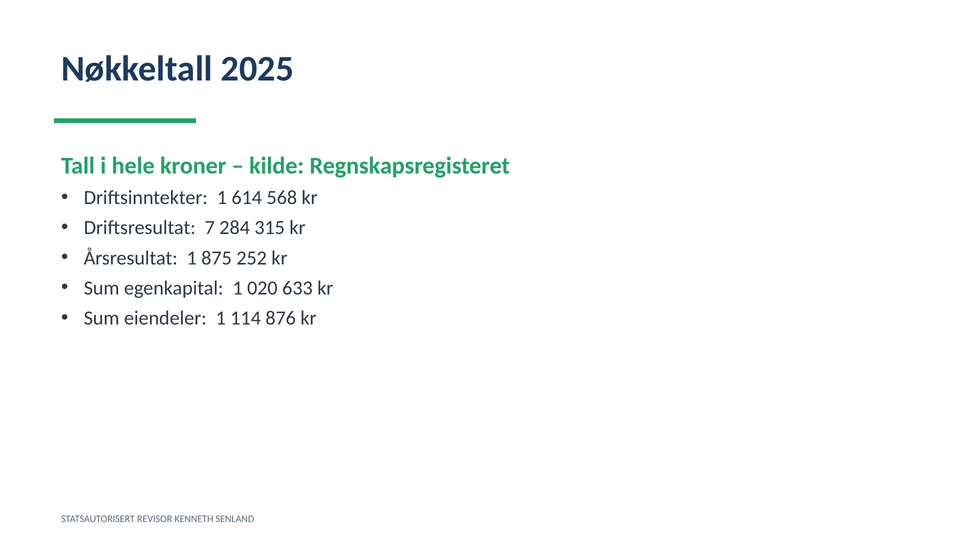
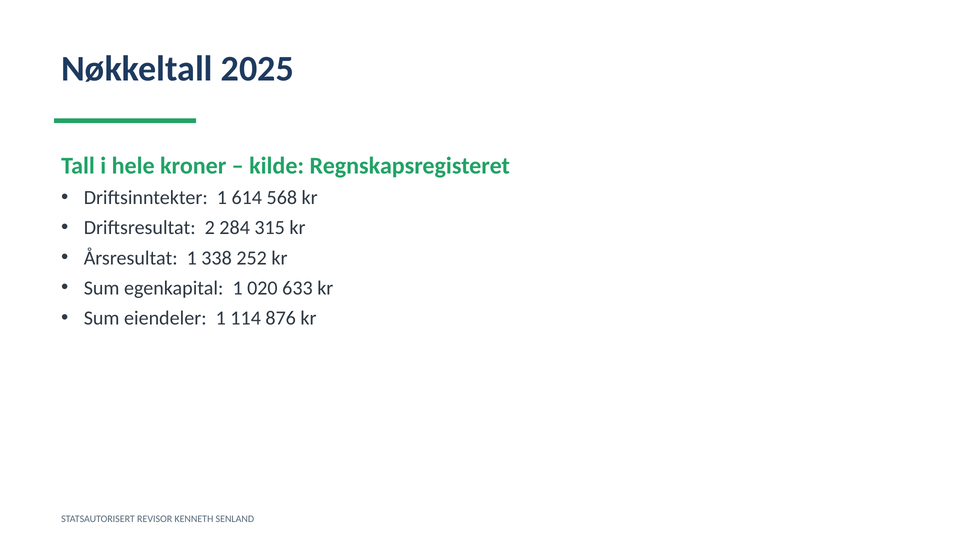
7: 7 -> 2 (210, 228)
875: 875 -> 338 (217, 258)
